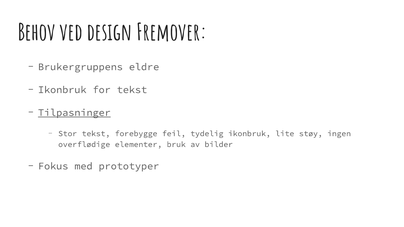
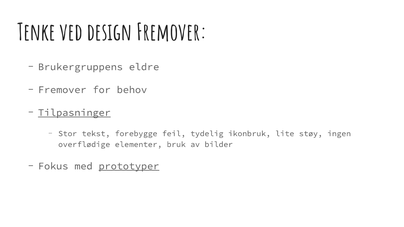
Behov: Behov -> Tenke (37, 33)
Ikonbruk: Ikonbruk -> Fremover (62, 90)
for tekst: tekst -> behov (132, 90)
prototyper underline: none -> present (129, 166)
